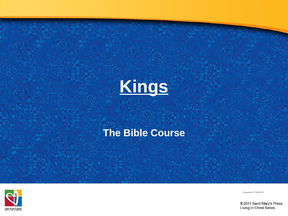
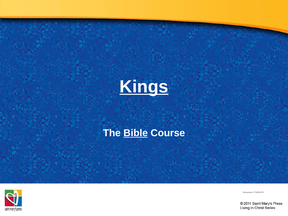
Bible underline: none -> present (136, 133)
